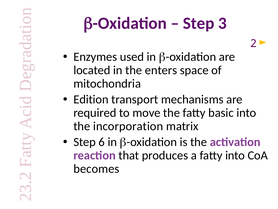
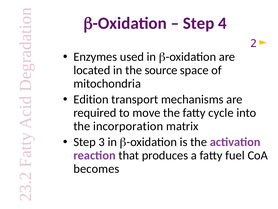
Step 3: 3 -> 4 (222, 23)
enters: enters -> source (161, 70)
basic: basic -> cycle (221, 113)
Step 6: 6 -> 3 (102, 142)
fatty into: into -> fuel (235, 155)
